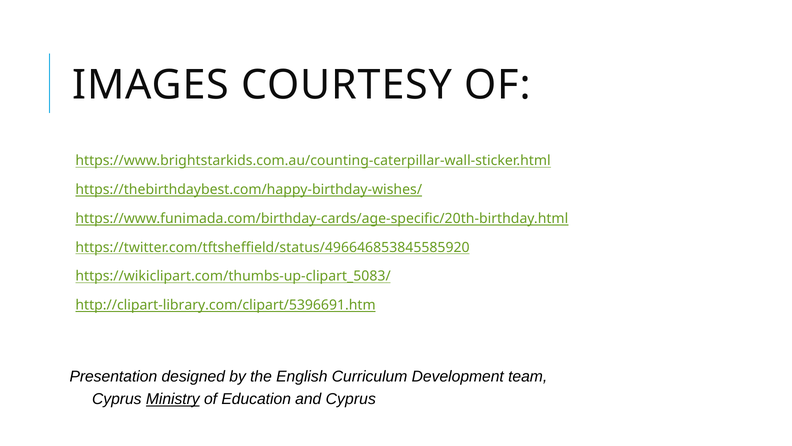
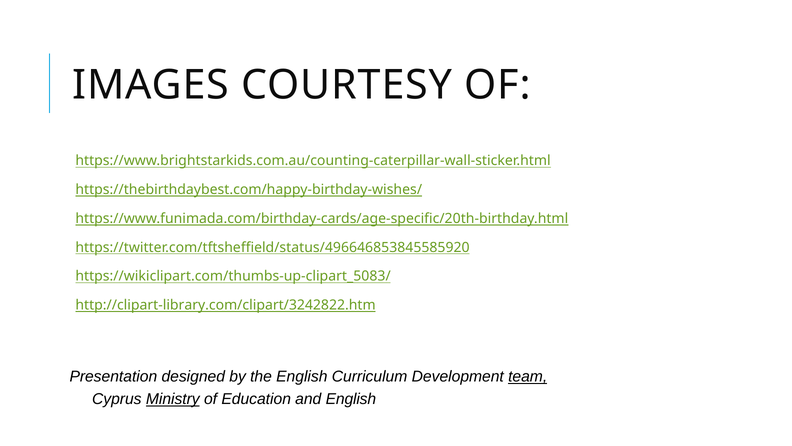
http://clipart-library.com/clipart/5396691.htm: http://clipart-library.com/clipart/5396691.htm -> http://clipart-library.com/clipart/3242822.htm (226, 305)
team underline: none -> present (528, 376)
and Cyprus: Cyprus -> English (351, 399)
